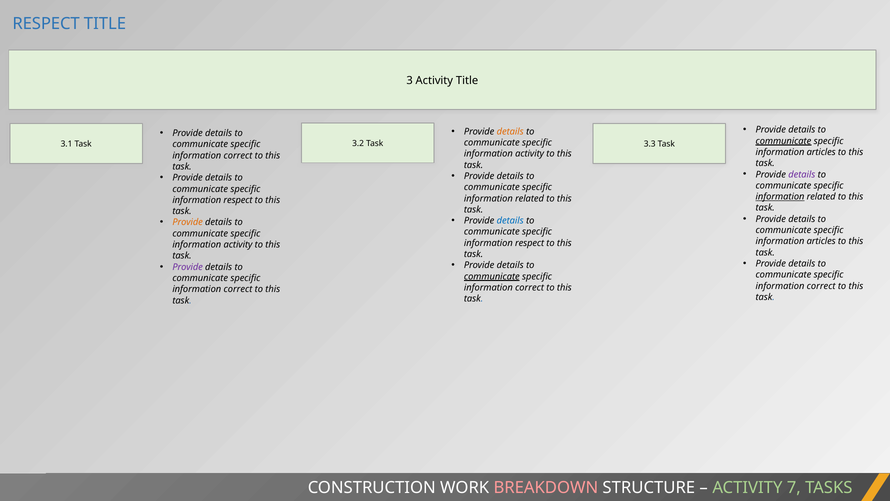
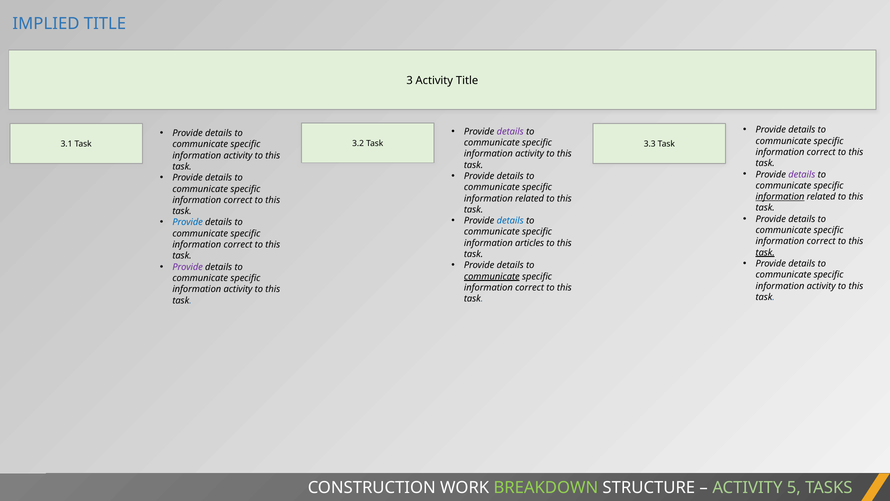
RESPECT: RESPECT -> IMPLIED (46, 24)
details colour: orange -> purple (510, 131)
communicate underline: present -> none (783, 141)
articles: articles -> correct (821, 152)
correct: correct -> activity (238, 155)
respect: respect -> correct (238, 200)
Provide colour: orange -> blue (188, 222)
articles: articles -> correct (821, 241)
respect: respect -> articles (530, 243)
activity: activity -> correct (238, 245)
task underline: none -> present (765, 252)
correct: correct -> activity (821, 286)
correct: correct -> activity (238, 289)
BREAKDOWN colour: pink -> light green (546, 487)
7: 7 -> 5 (794, 487)
